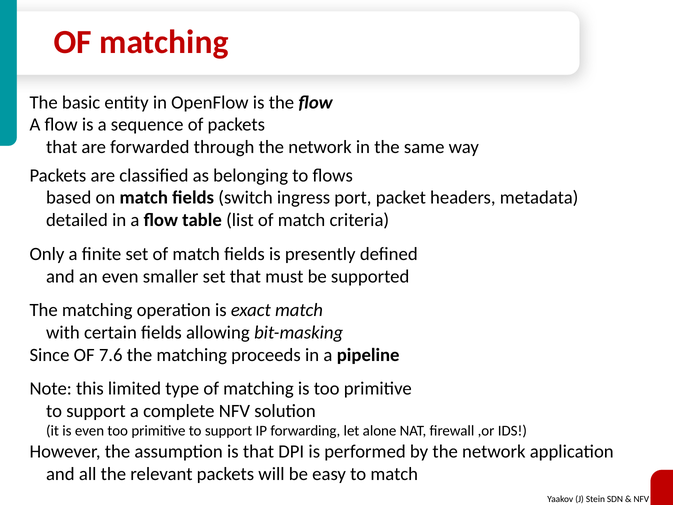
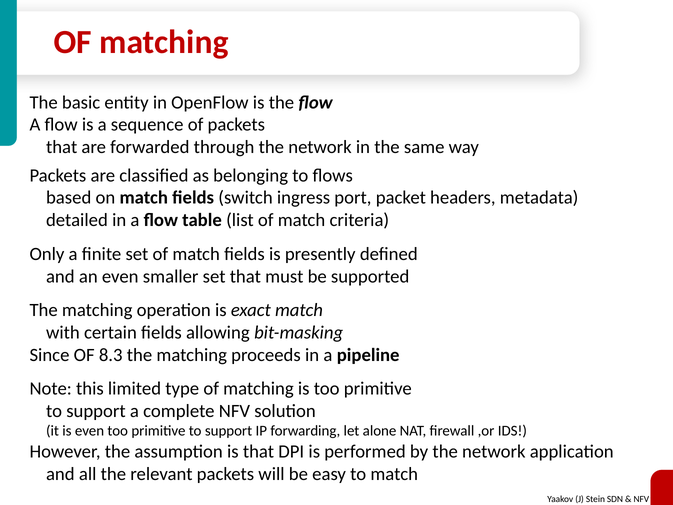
7.6: 7.6 -> 8.3 (111, 355)
